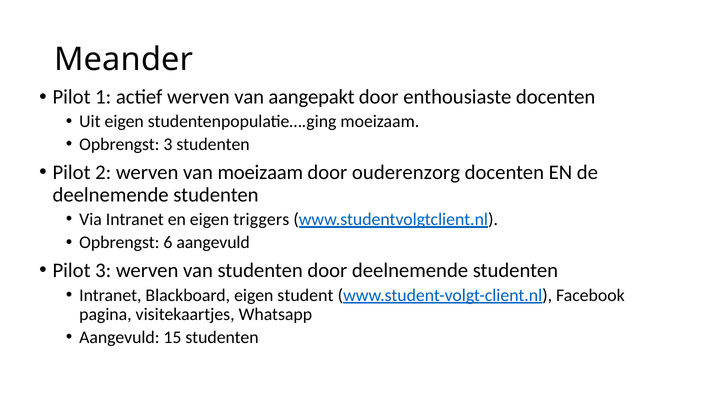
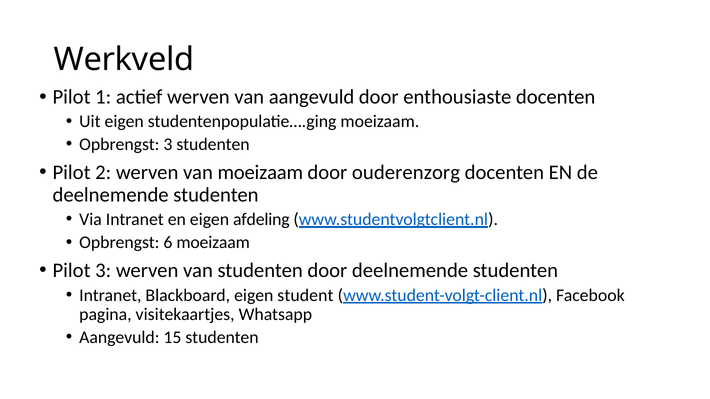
Meander: Meander -> Werkveld (124, 60)
van aangepakt: aangepakt -> aangevuld (312, 97)
triggers: triggers -> afdeling (261, 220)
6 aangevuld: aangevuld -> moeizaam (213, 243)
